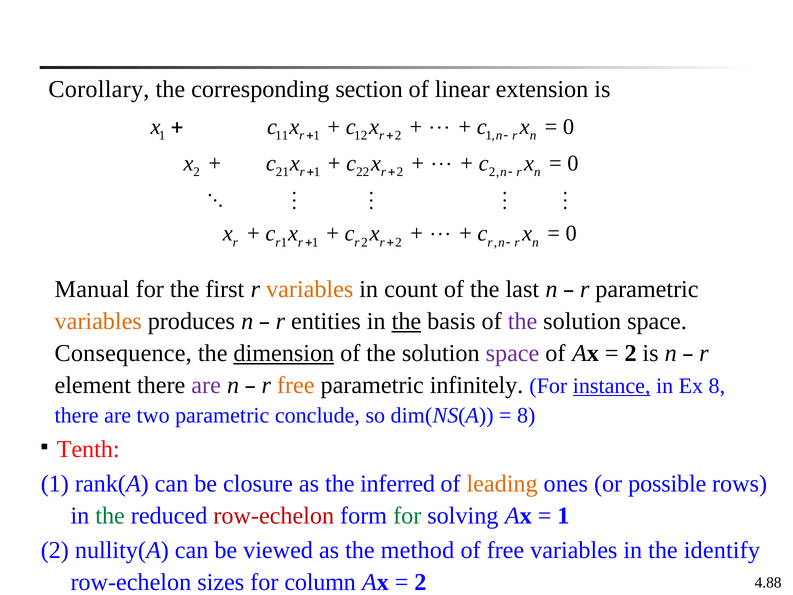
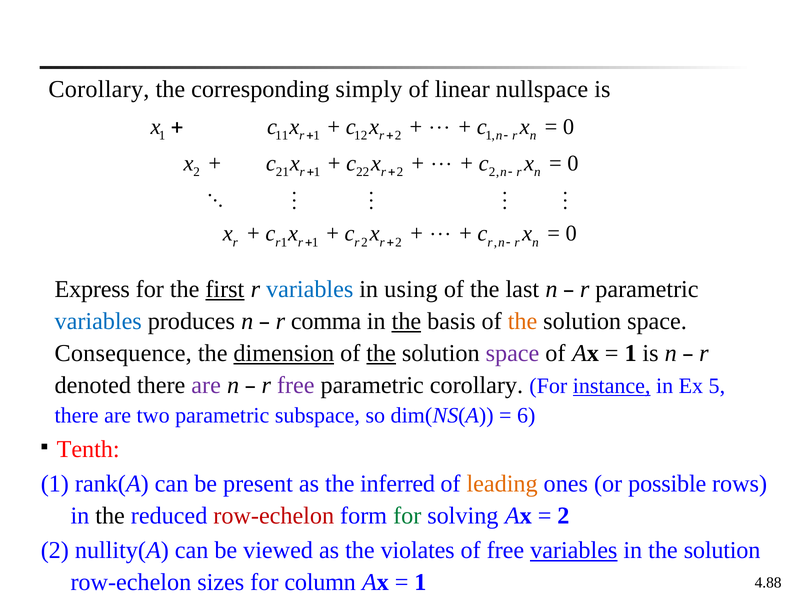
section: section -> simply (369, 89)
extension: extension -> nullspace (542, 89)
Manual: Manual -> Express (92, 289)
first underline: none -> present (225, 289)
variables colour: orange -> blue (310, 289)
count: count -> using (411, 289)
variables colour: orange -> blue (98, 321)
entities: entities -> comma (326, 321)
the colour: purple -> orange (523, 321)
the underline: none -> present (381, 353)
2: 2 -> 1 (631, 353)
element: element -> denoted (93, 385)
free colour: orange -> purple (296, 385)
parametric infinitely: infinitely -> corollary (476, 385)
Ex 8: 8 -> 5 (717, 386)
conclude: conclude -> subspace (317, 415)
8: 8 -> 6 (526, 415)
closure: closure -> present (258, 484)
the colour: green -> black (110, 516)
1: 1 -> 2 (563, 516)
method: method -> violates (418, 550)
variables underline: none -> present (574, 550)
in the identify: identify -> solution (722, 550)
2: 2 -> 1 (420, 582)
